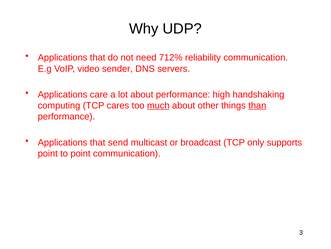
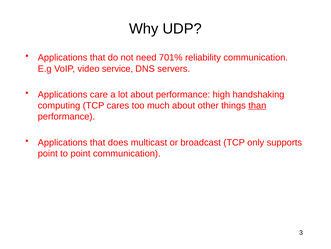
712%: 712% -> 701% (171, 57)
sender: sender -> service (117, 69)
much underline: present -> none (158, 105)
send: send -> does (118, 142)
